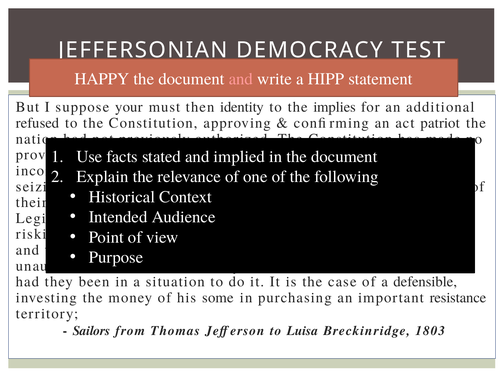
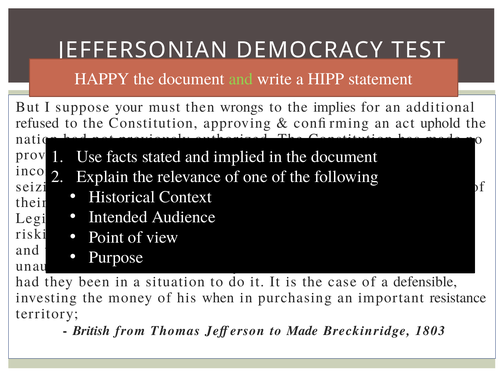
and colour: pink -> light green (241, 79)
identity: identity -> wrongs (242, 107)
patriot: patriot -> uphold (440, 123)
some: some -> when (218, 298)
Sailors: Sailors -> British (92, 331)
to Luisa: Luisa -> Made (302, 331)
